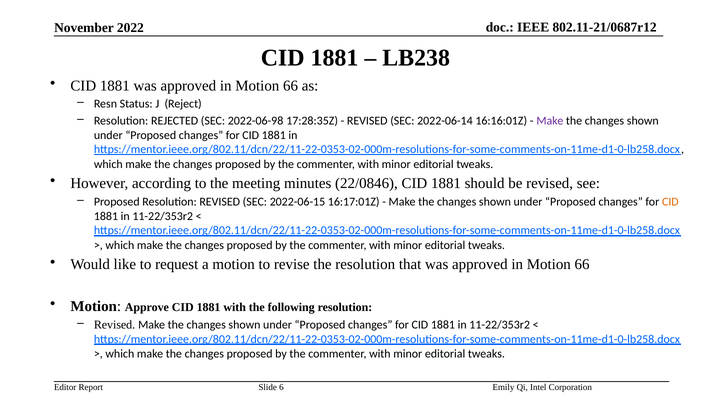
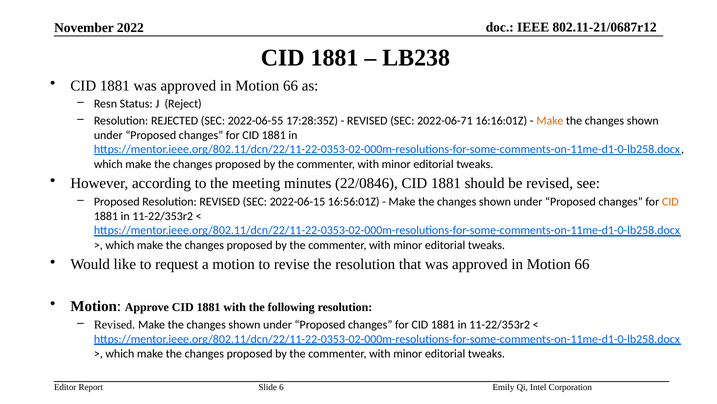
2022-06-98: 2022-06-98 -> 2022-06-55 (256, 121)
2022-06-14: 2022-06-14 -> 2022-06-71 (445, 121)
Make colour: purple -> orange (550, 121)
16:17:01Z: 16:17:01Z -> 16:56:01Z (354, 201)
